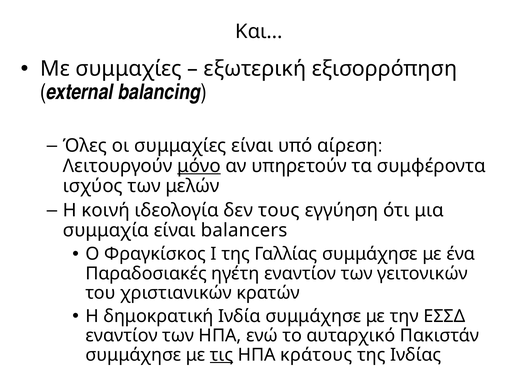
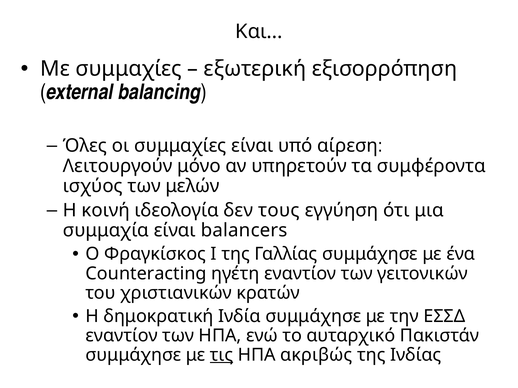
μόνο underline: present -> none (199, 166)
Παραδοσιακές: Παραδοσιακές -> Counteracting (146, 274)
κράτους: κράτους -> ακριβώς (316, 355)
